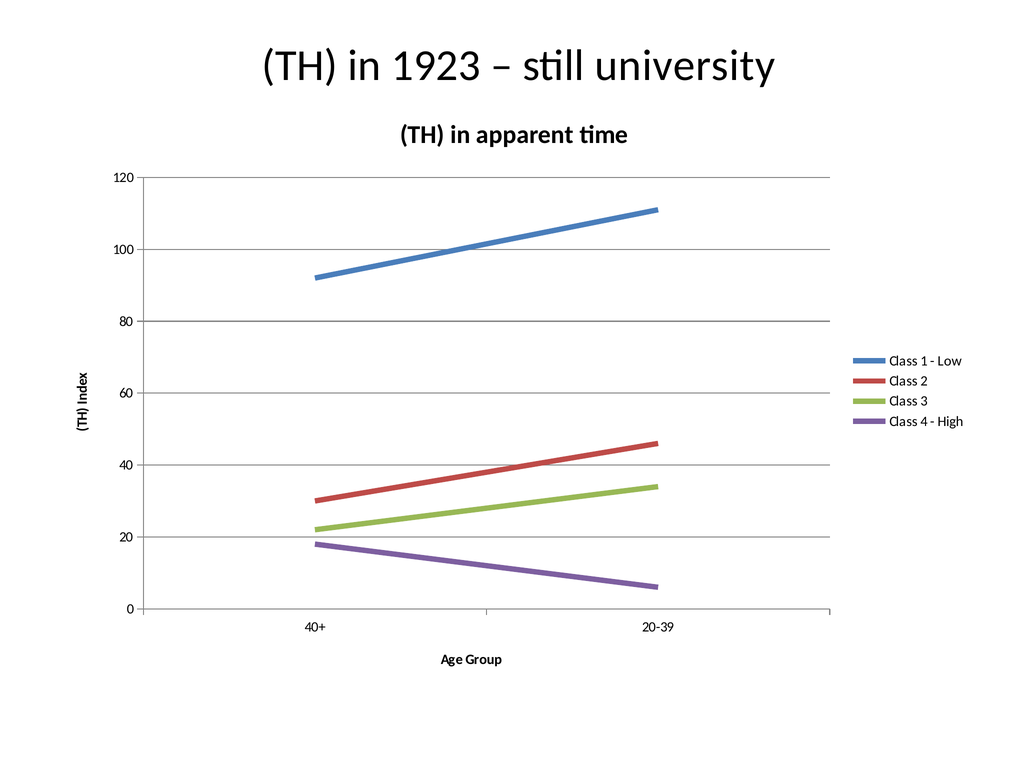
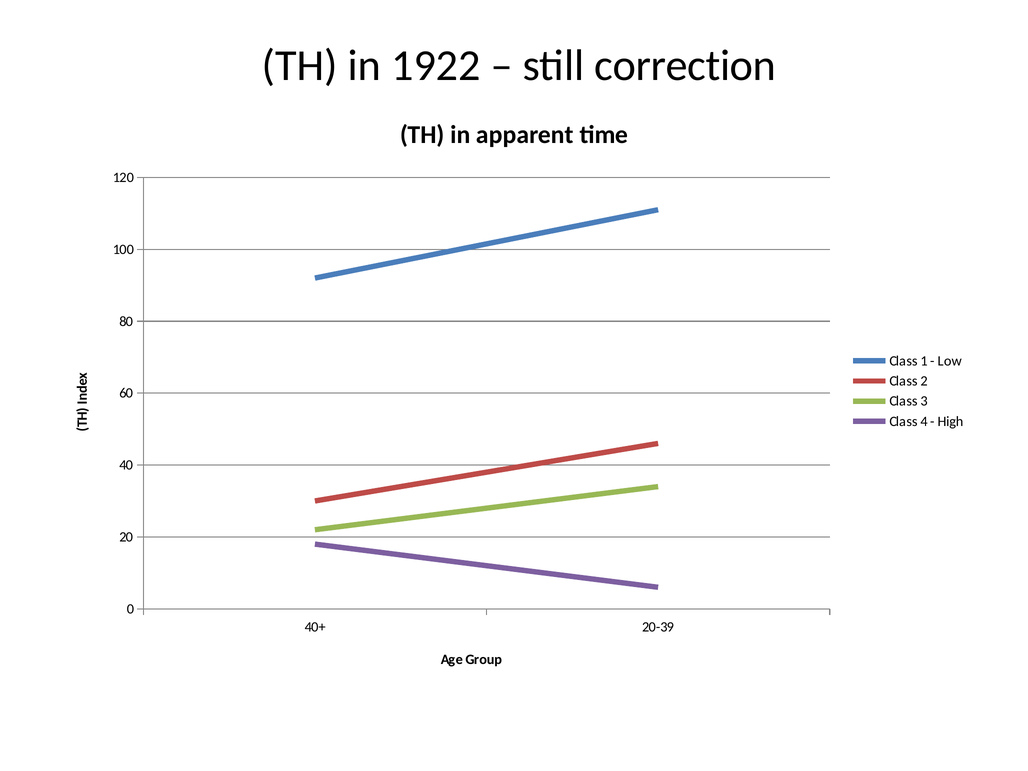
1923: 1923 -> 1922 (436, 66)
university: university -> correction (685, 66)
